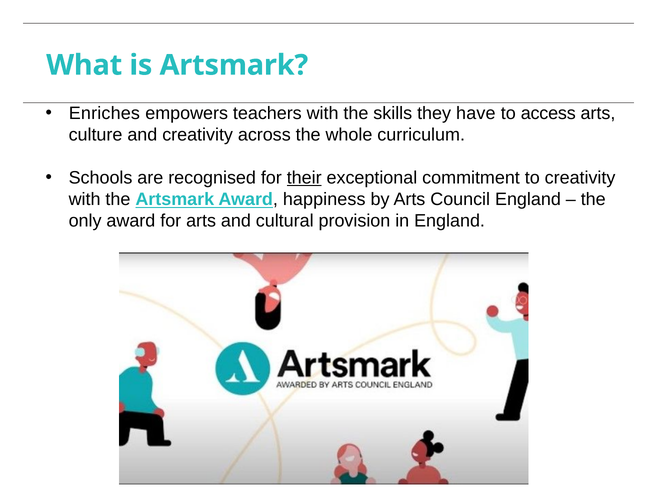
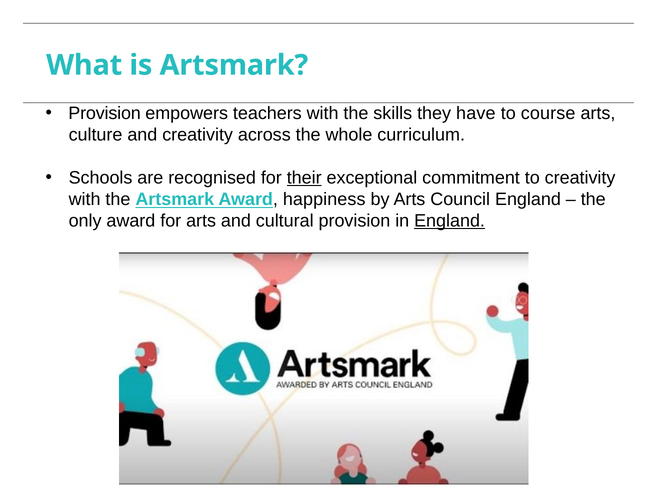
Enriches: Enriches -> Provision (105, 113)
access: access -> course (548, 113)
England underline: none -> present (450, 221)
